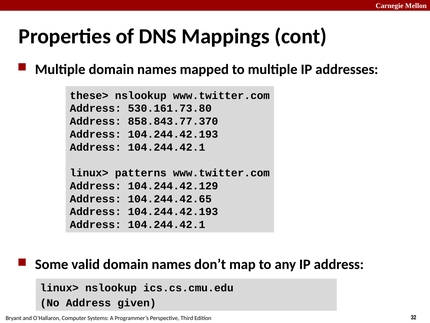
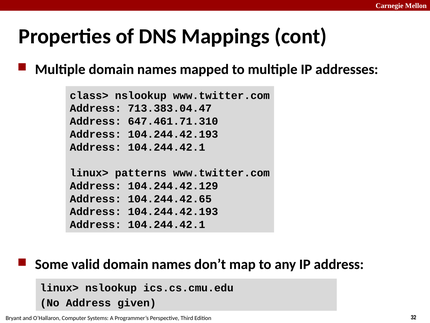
these>: these> -> class> (89, 95)
530.161.73.80: 530.161.73.80 -> 713.383.04.47 (170, 108)
858.843.77.370: 858.843.77.370 -> 647.461.71.310 (173, 121)
